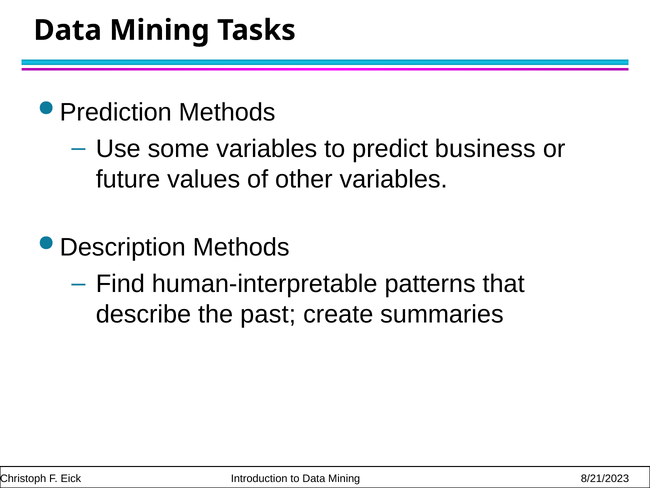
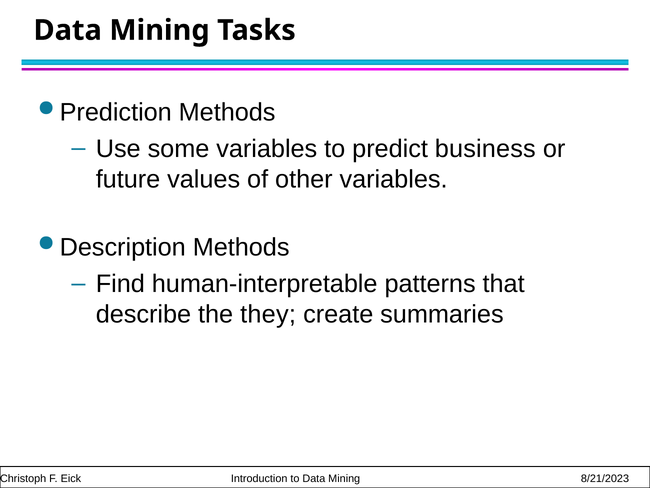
past: past -> they (268, 314)
